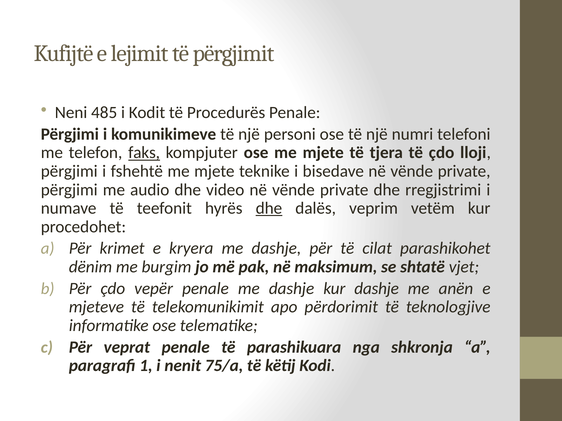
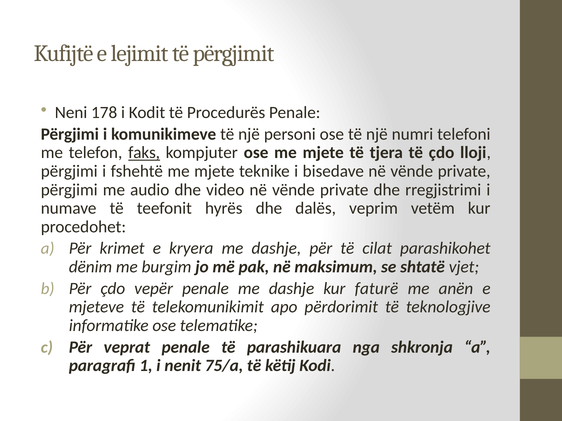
485: 485 -> 178 (104, 113)
dhe underline: present -> none (269, 208)
kur dashje: dashje -> faturë (376, 289)
